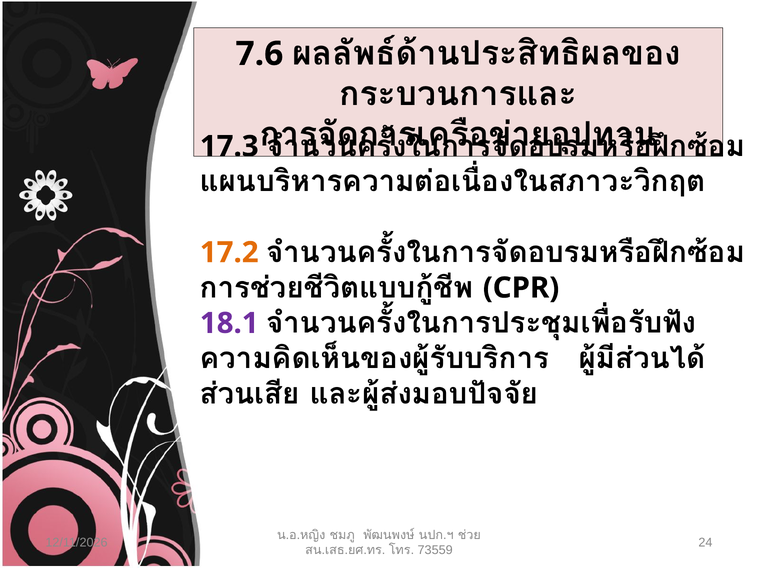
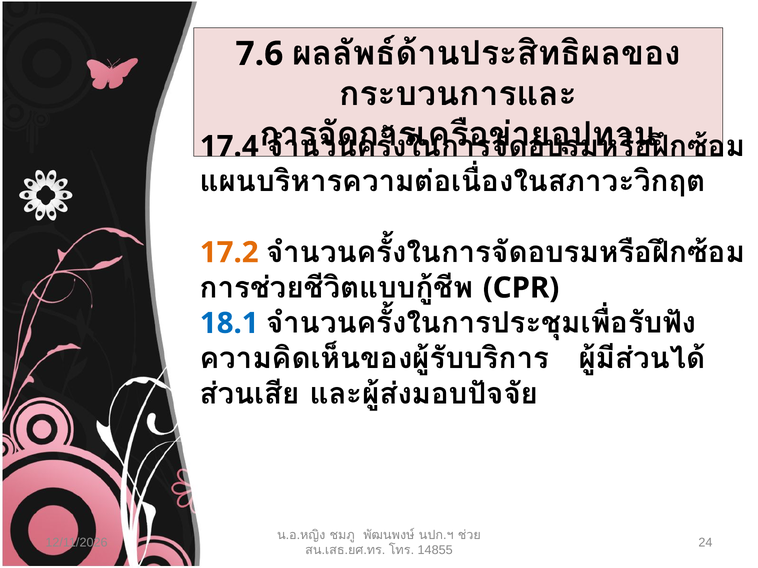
17.3: 17.3 -> 17.4 (229, 147)
18.1 colour: purple -> blue (229, 323)
73559: 73559 -> 14855 (435, 550)
